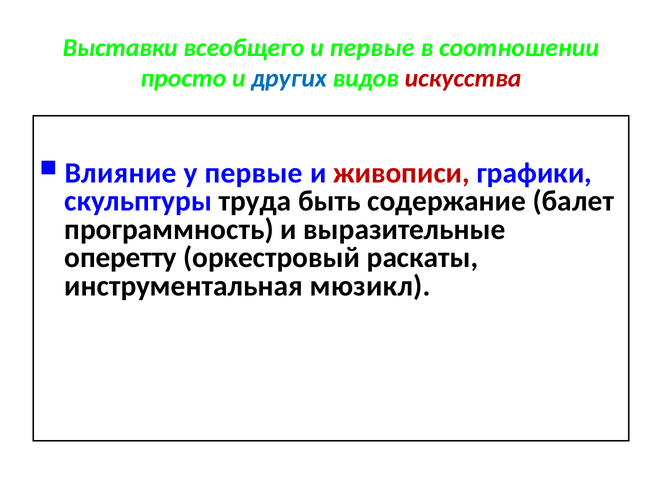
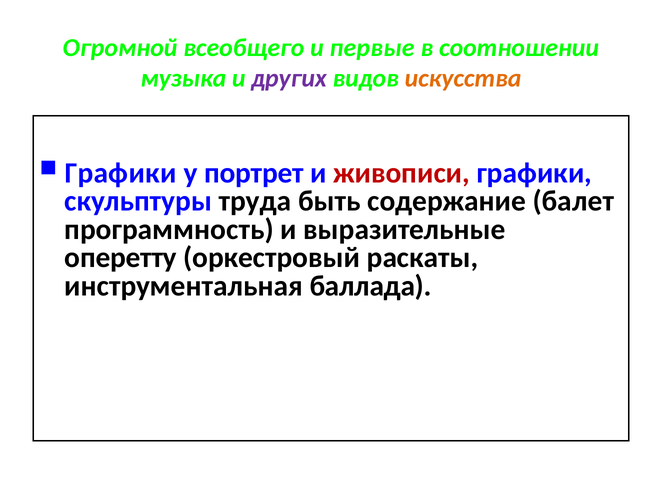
Выставки: Выставки -> Огромной (120, 48)
просто: просто -> музыка (183, 79)
других colour: blue -> purple (289, 79)
искусства colour: red -> orange (463, 79)
Влияние: Влияние -> Графики (121, 173)
у первые: первые -> портрет (254, 173)
мюзикл: мюзикл -> баллада (371, 286)
